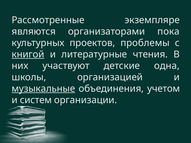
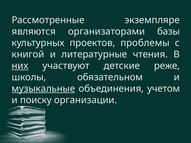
пока: пока -> базы (169, 32)
книгой underline: present -> none (28, 54)
них underline: none -> present (20, 66)
одна: одна -> реже (167, 66)
организацией: организацией -> обязательном (110, 77)
систем: систем -> поиску (36, 100)
